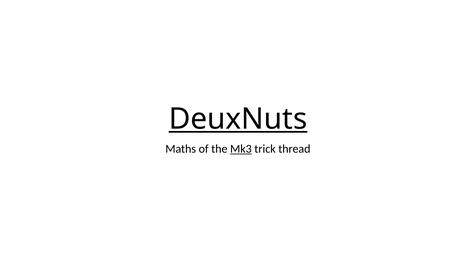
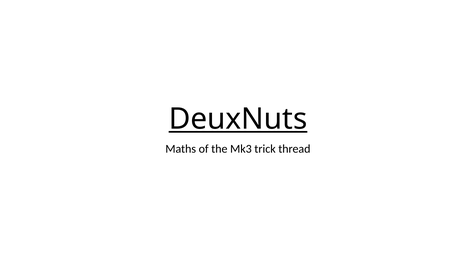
Mk3 underline: present -> none (241, 149)
